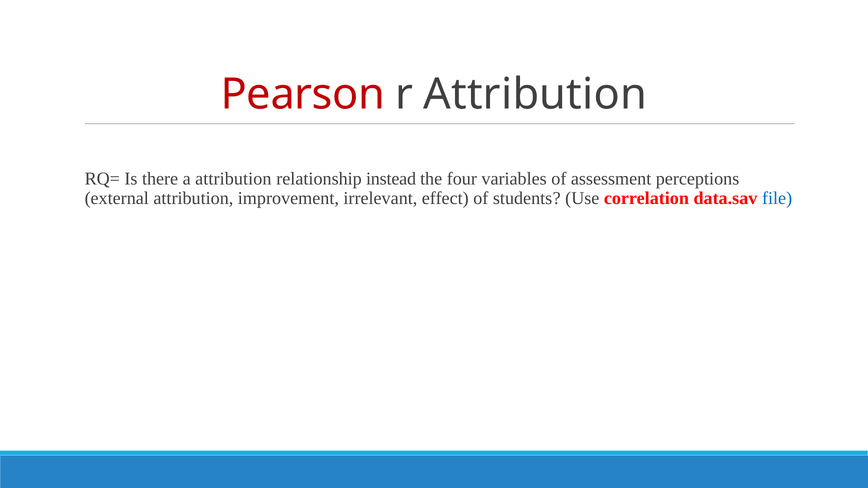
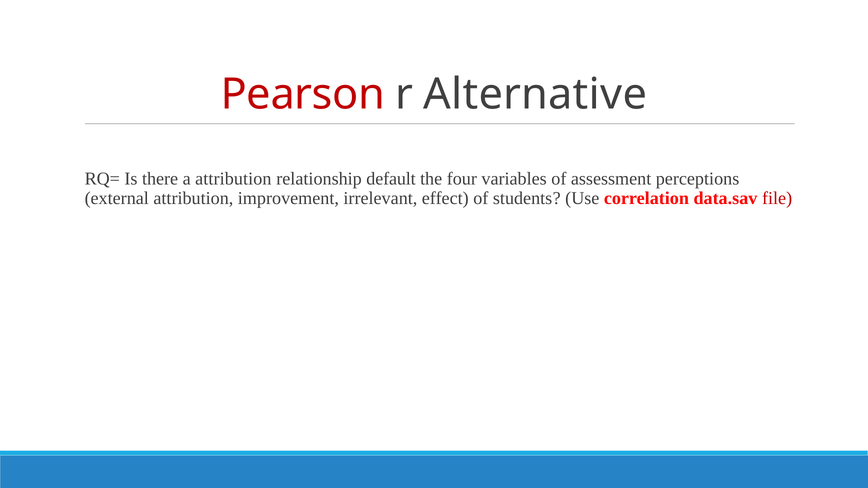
r Attribution: Attribution -> Alternative (535, 95)
instead: instead -> default (391, 179)
file colour: blue -> red (777, 198)
